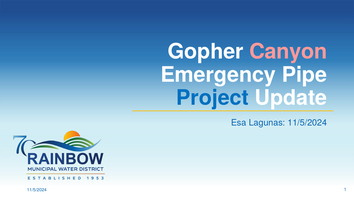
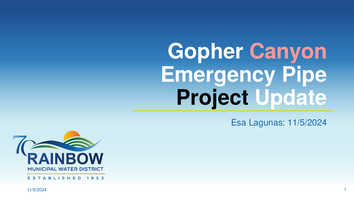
Project colour: blue -> black (212, 98)
